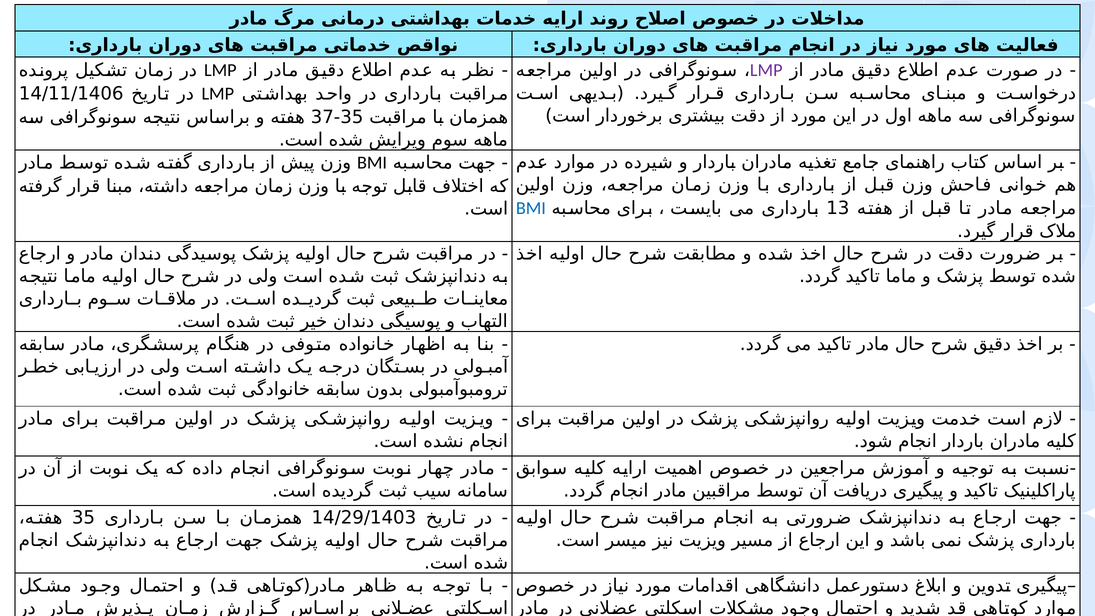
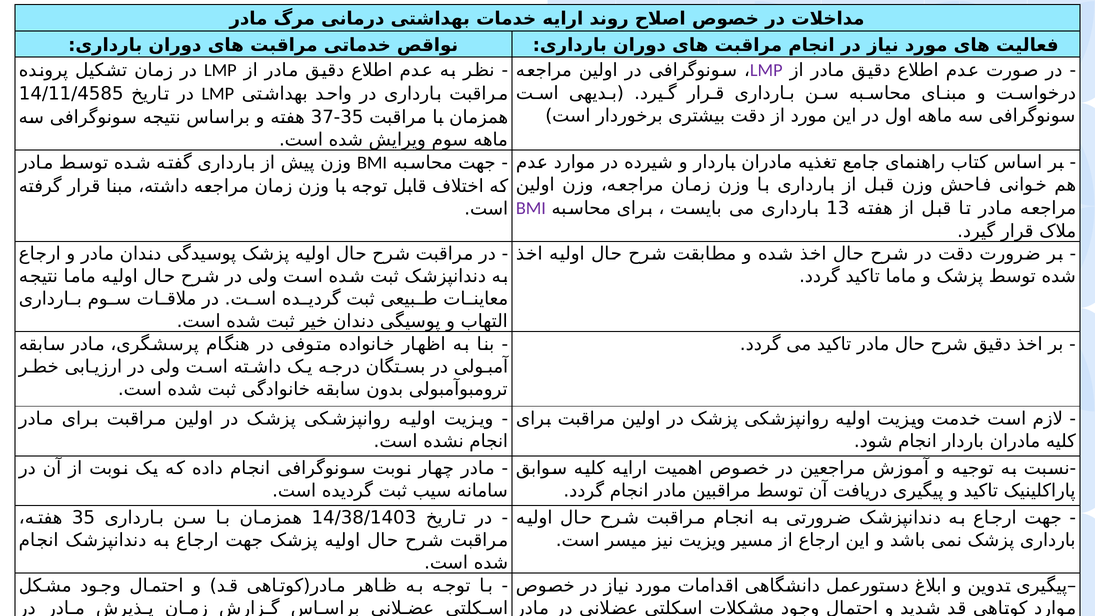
14/11/1406: 14/11/1406 -> 14/11/4585 (71, 94)
BMI colour: blue -> purple (531, 208)
14/29/1403: 14/29/1403 -> 14/38/1403 (364, 518)
